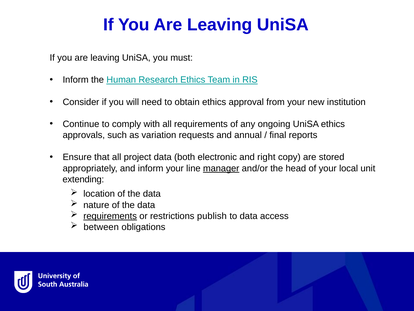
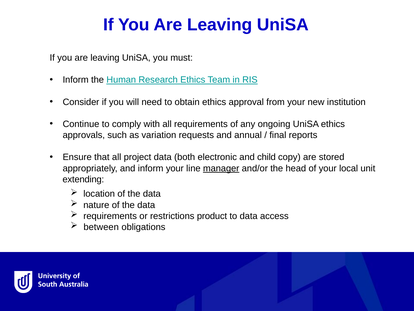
right: right -> child (266, 157)
requirements underline: present -> none (110, 216)
publish: publish -> product (212, 216)
